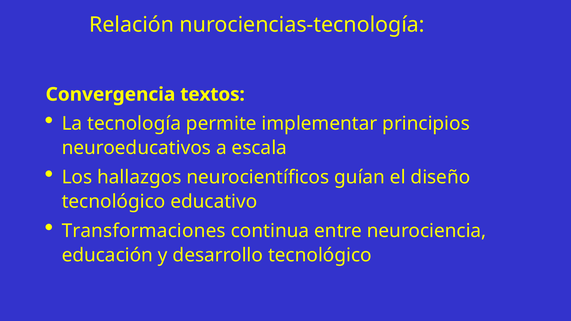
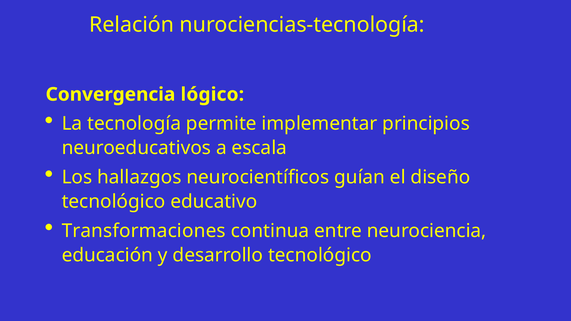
textos: textos -> lógico (212, 94)
